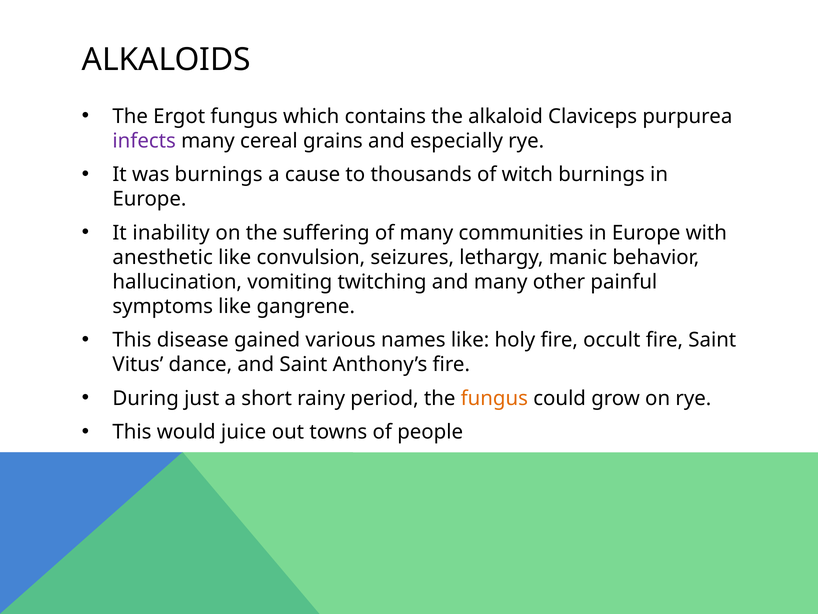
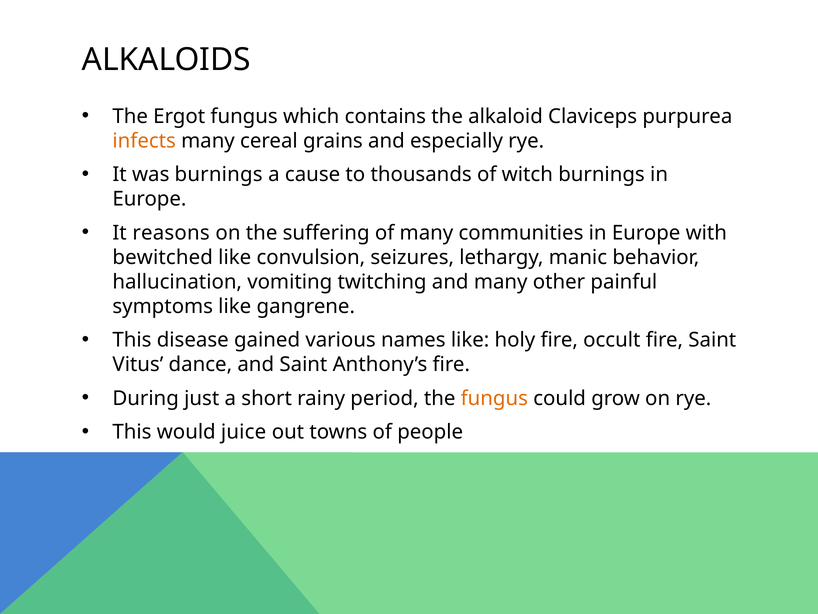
infects colour: purple -> orange (144, 141)
inability: inability -> reasons (171, 233)
anesthetic: anesthetic -> bewitched (163, 257)
